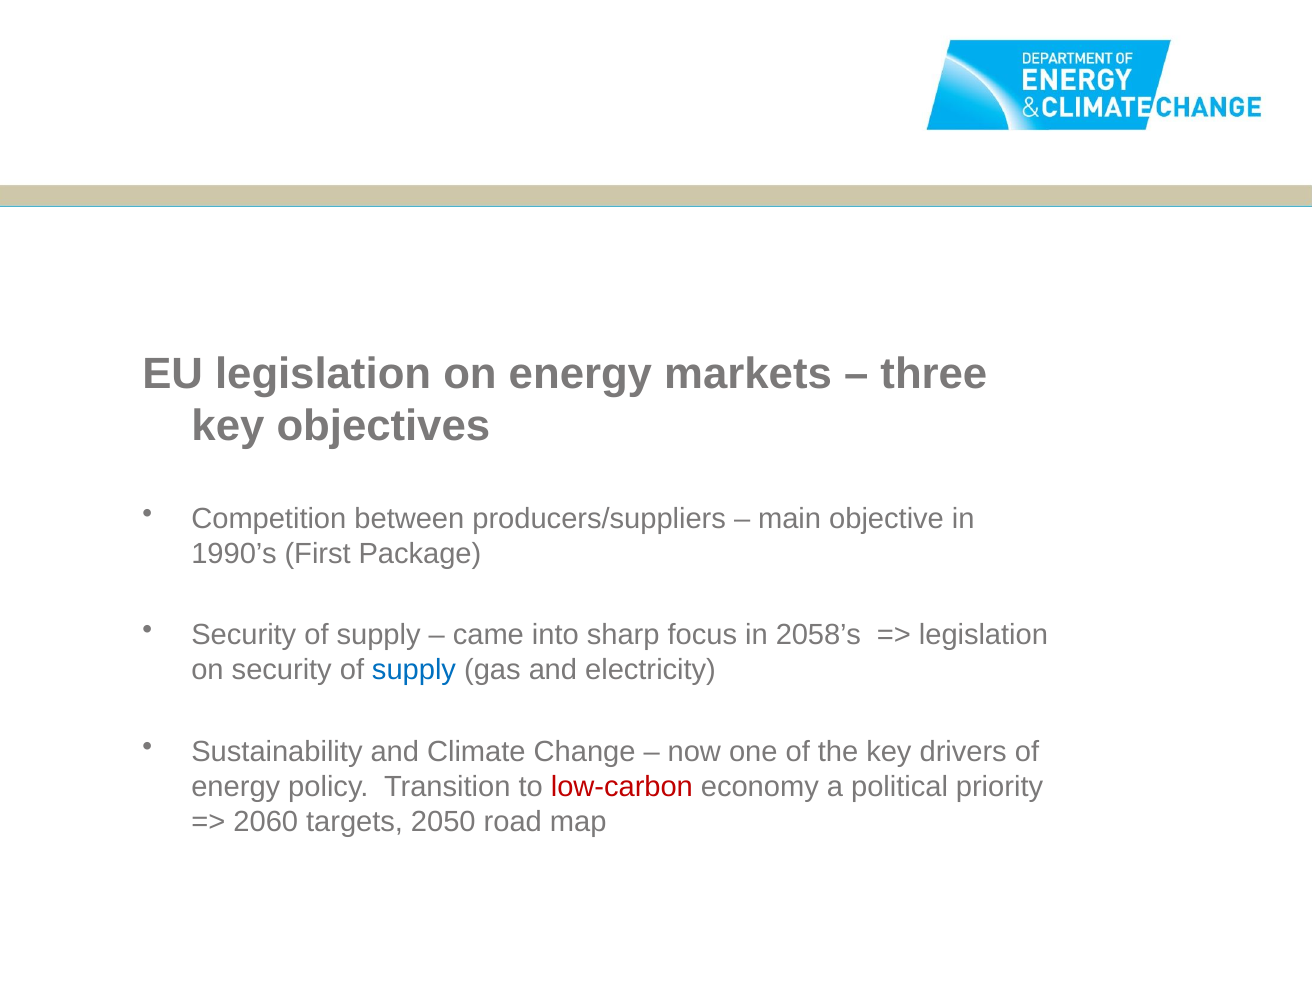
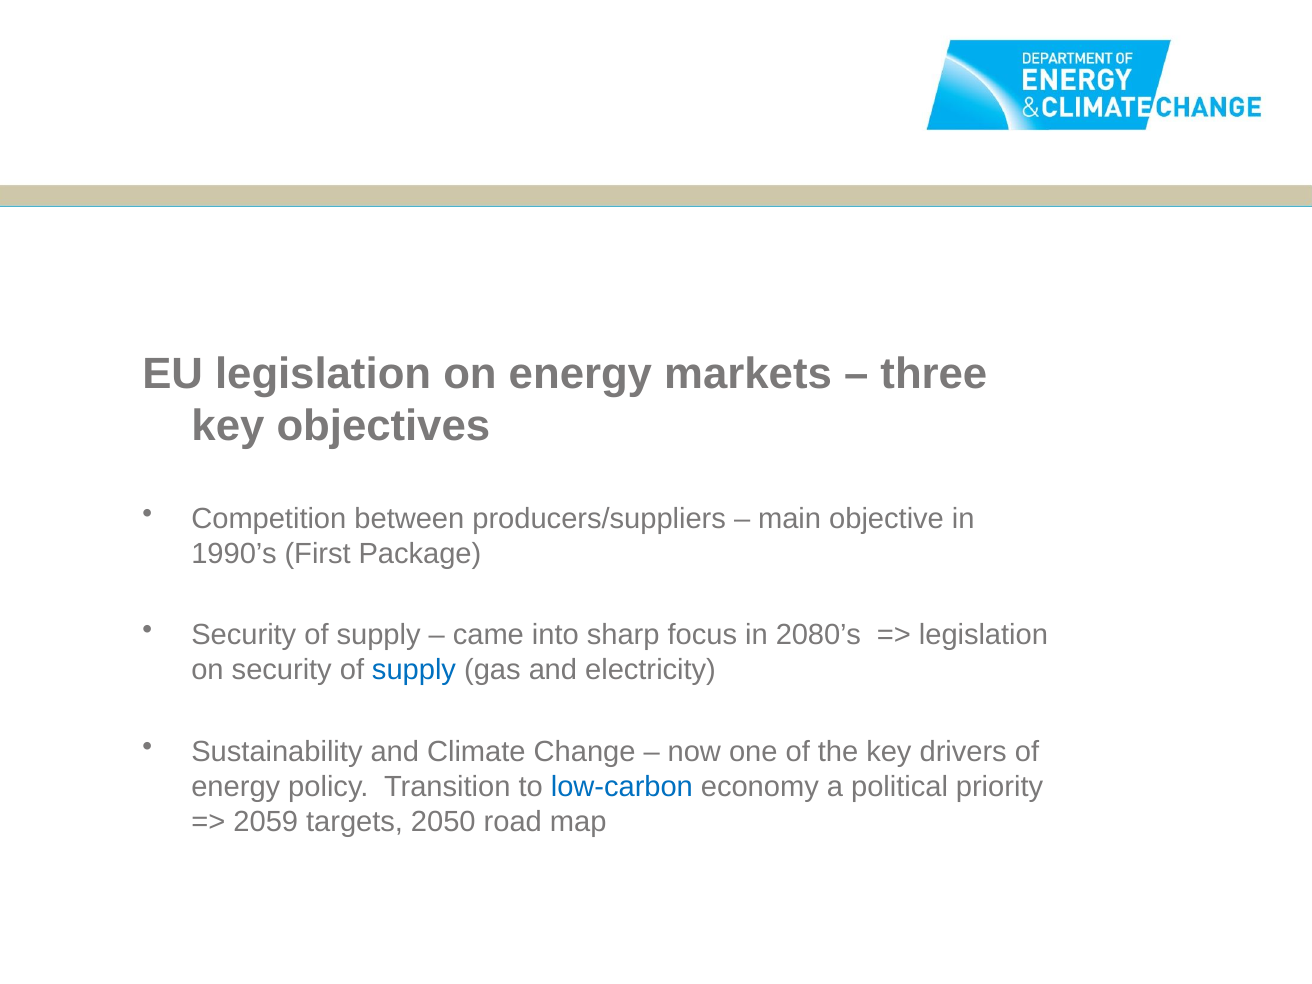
2058’s: 2058’s -> 2080’s (818, 635)
low-carbon colour: red -> blue (622, 787)
2060: 2060 -> 2059 (266, 822)
